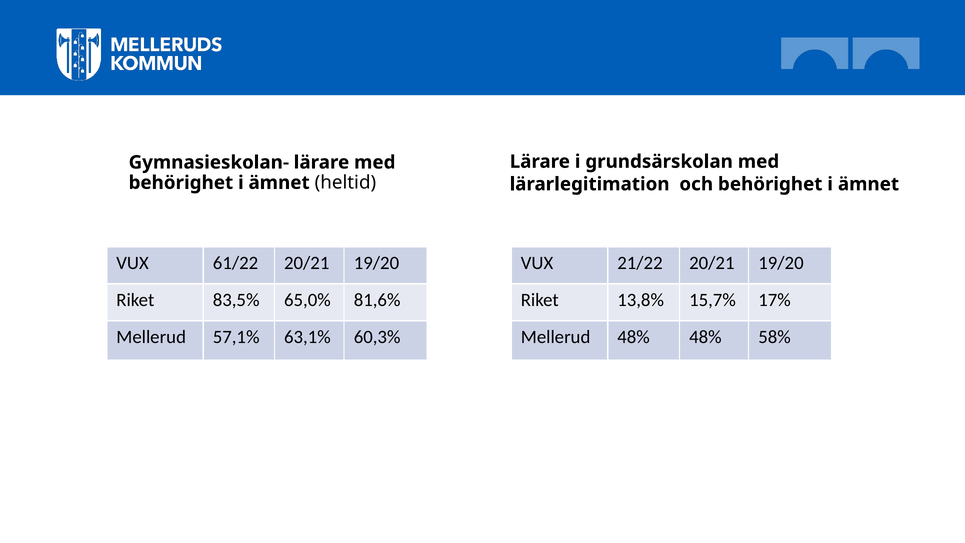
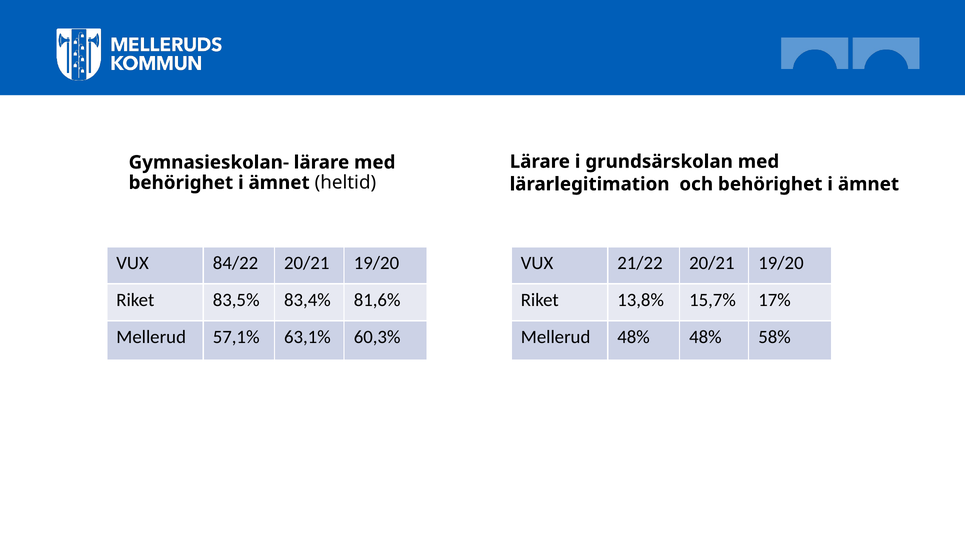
61/22: 61/22 -> 84/22 (236, 263)
65,0%: 65,0% -> 83,4% (307, 300)
